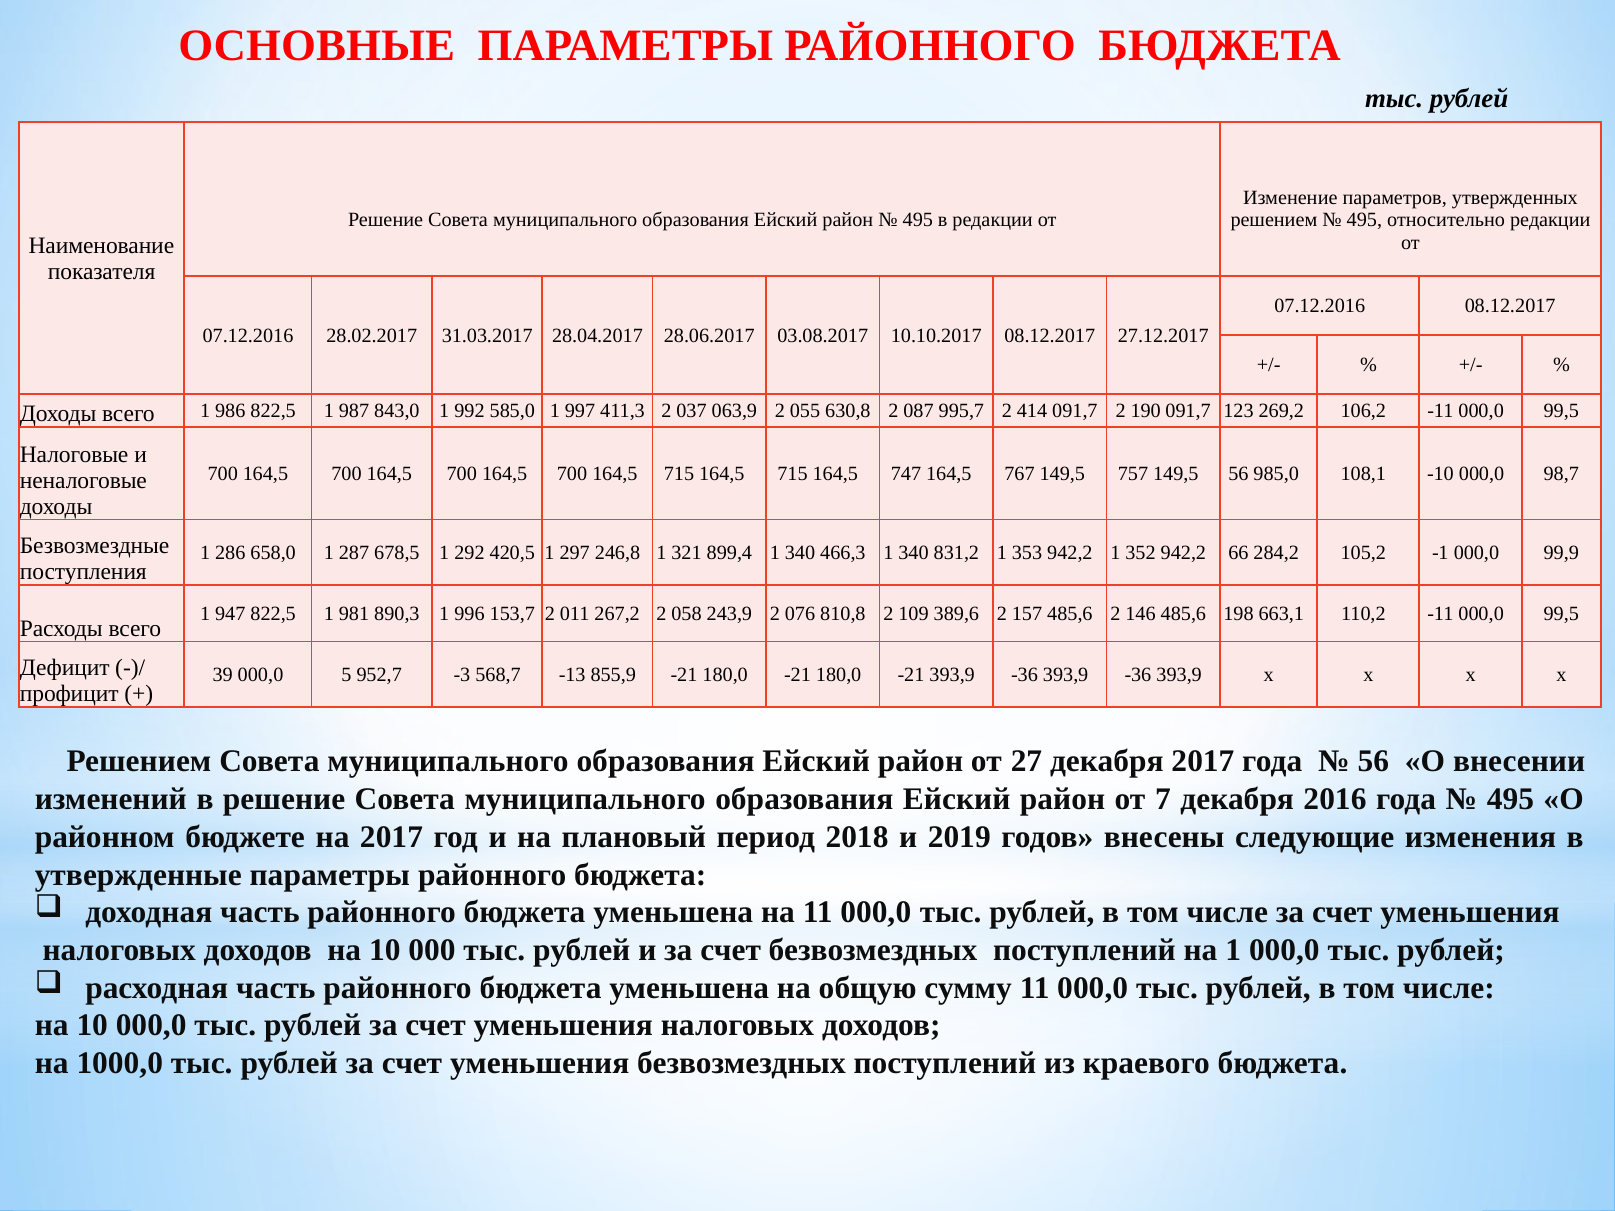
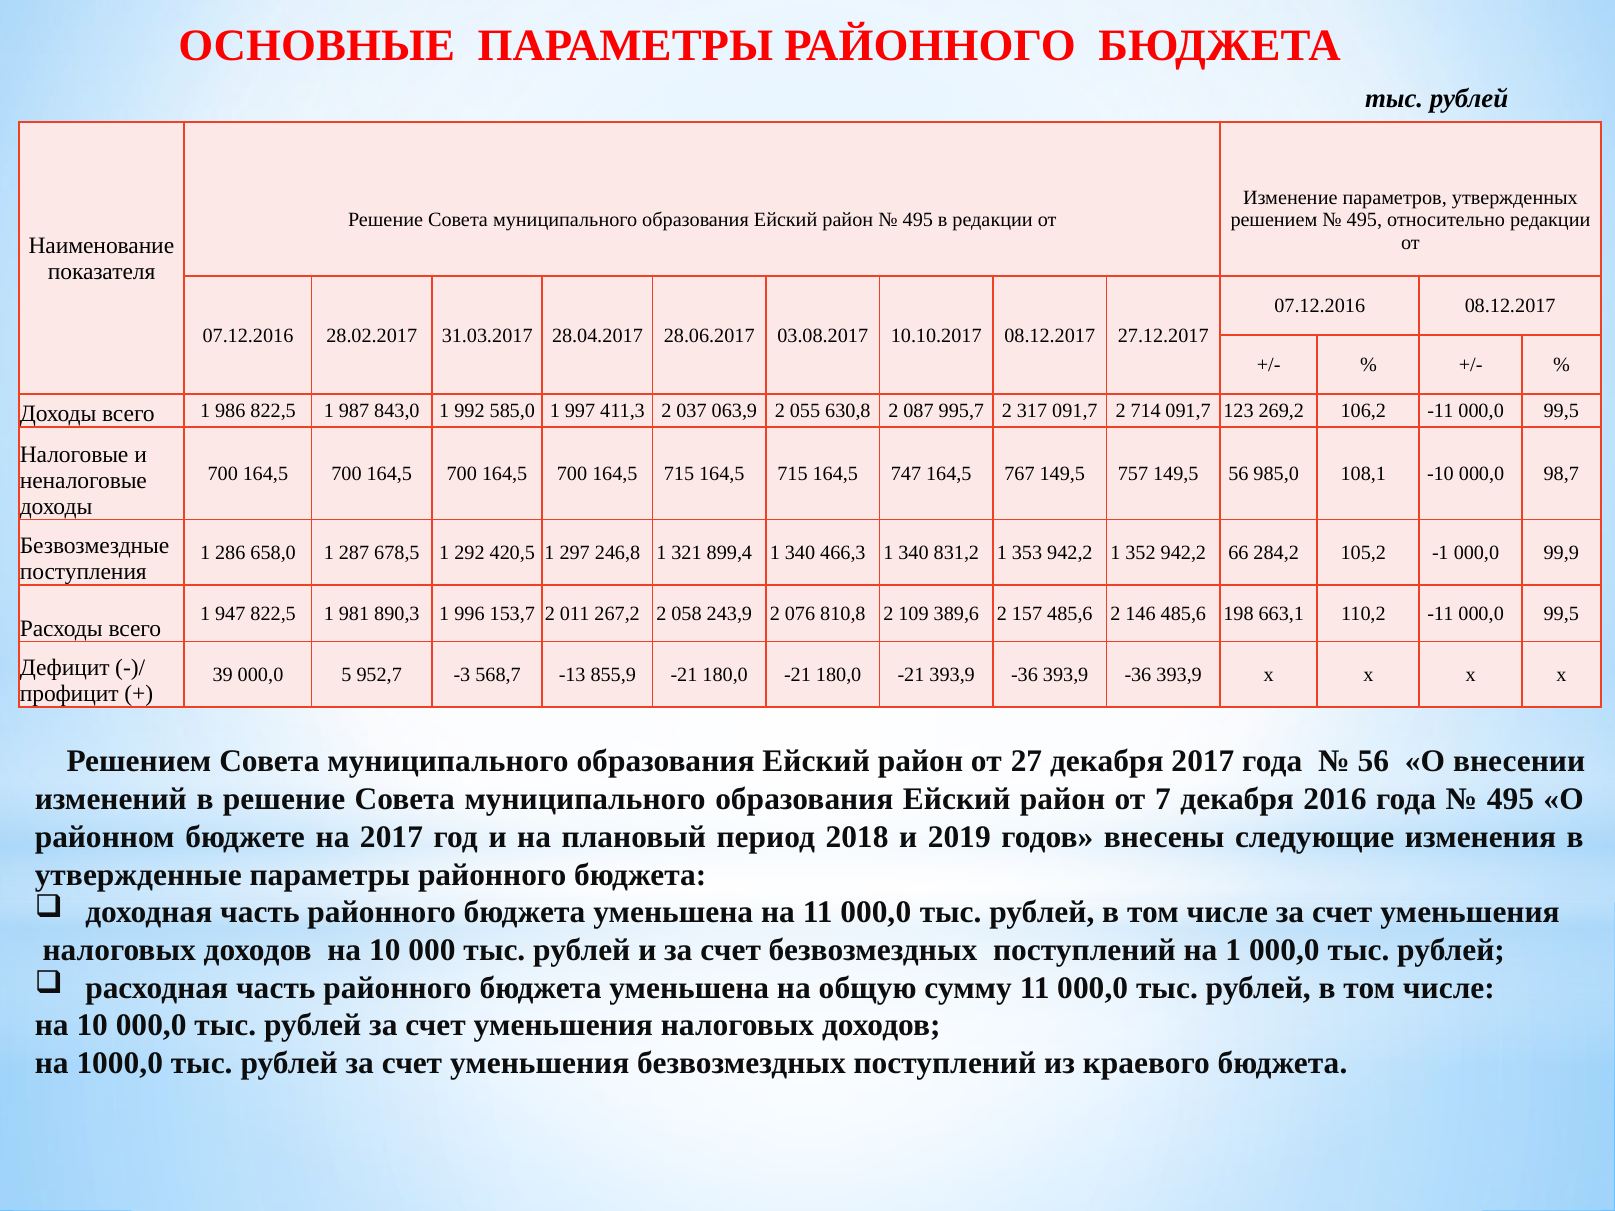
414: 414 -> 317 (1032, 411)
190: 190 -> 714 (1146, 411)
